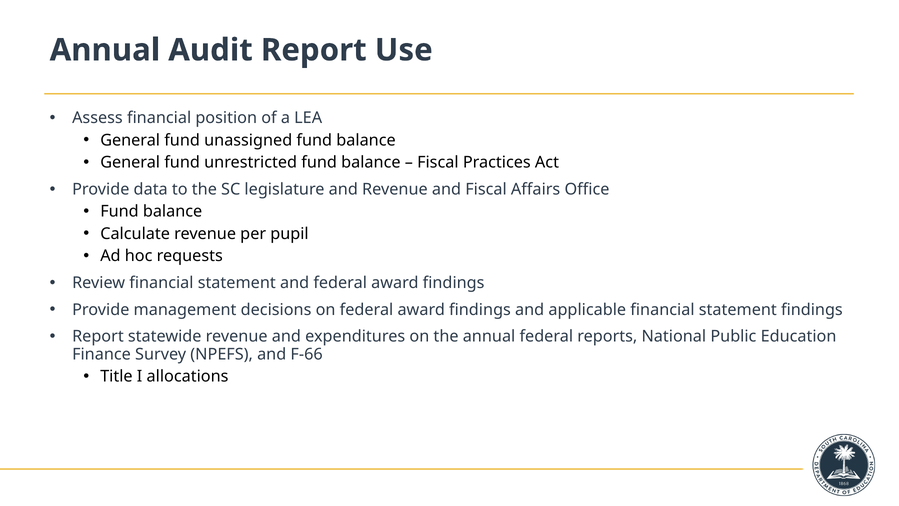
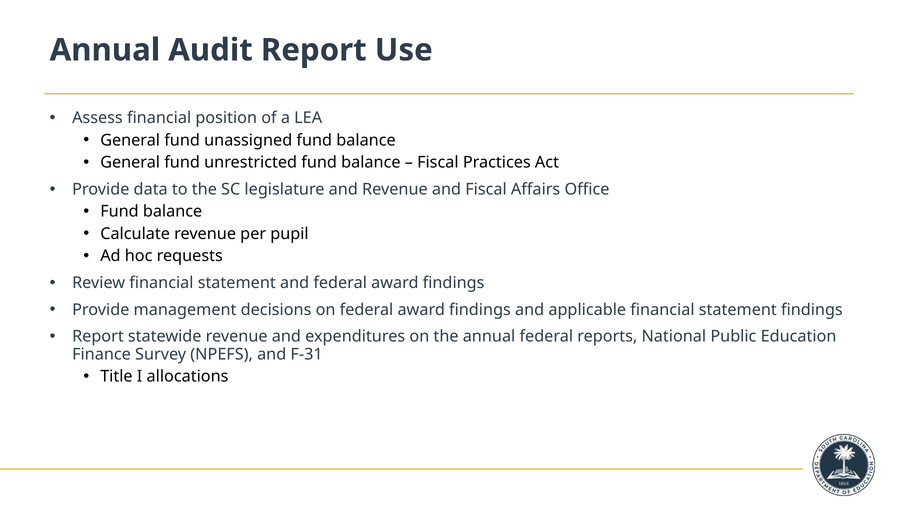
F-66: F-66 -> F-31 (307, 354)
